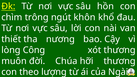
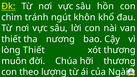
trông: trông -> tránh (37, 17)
lòng Công: Công -> Thiết (34, 50)
